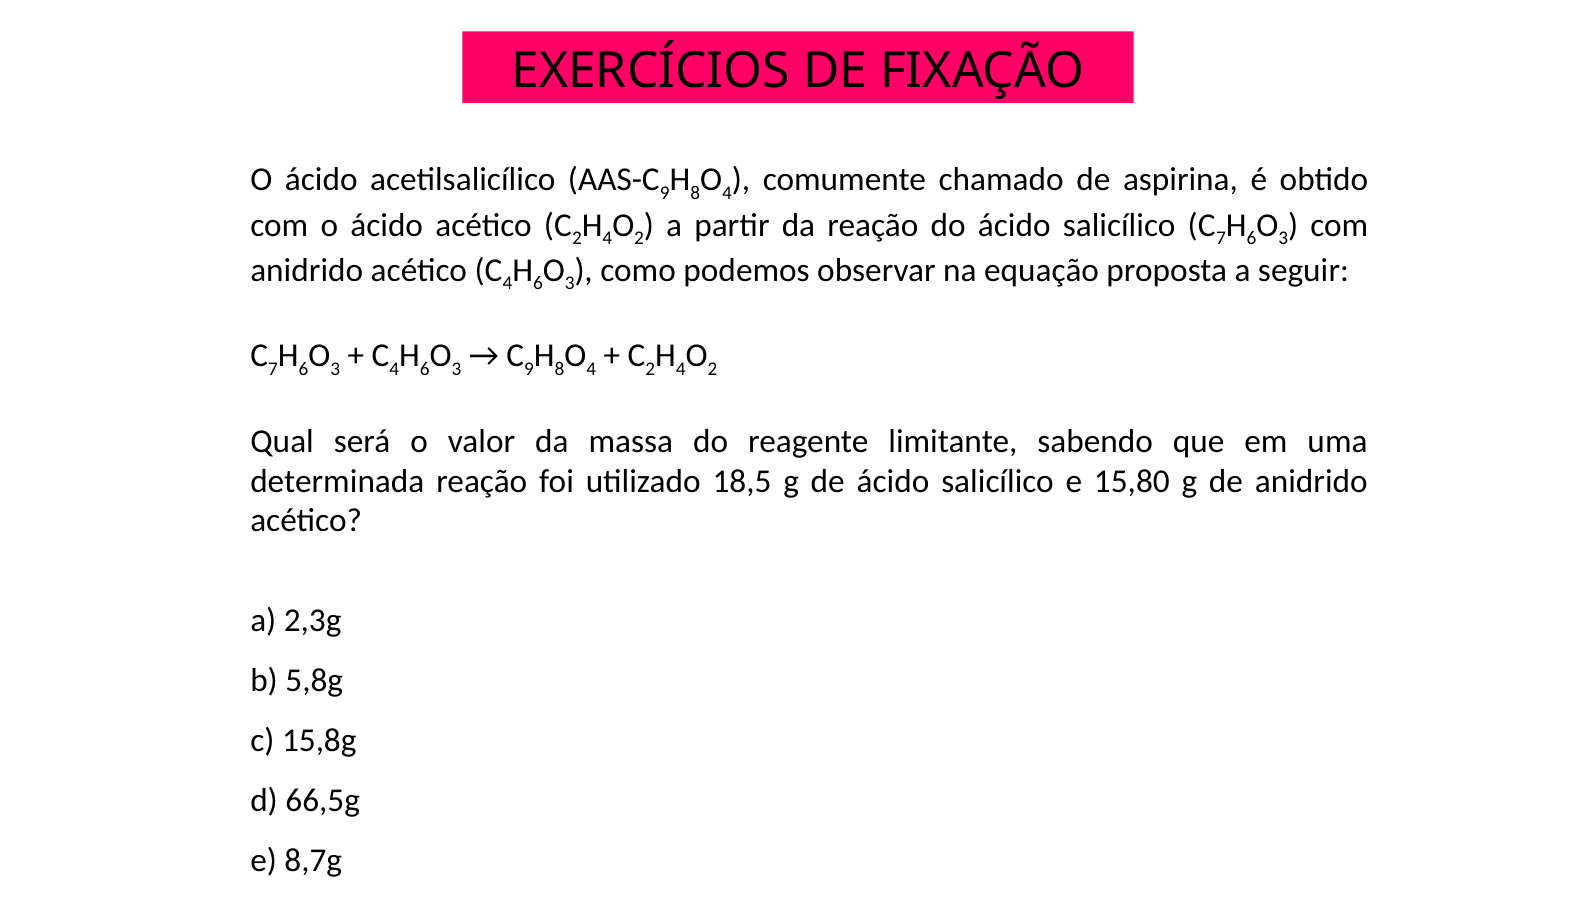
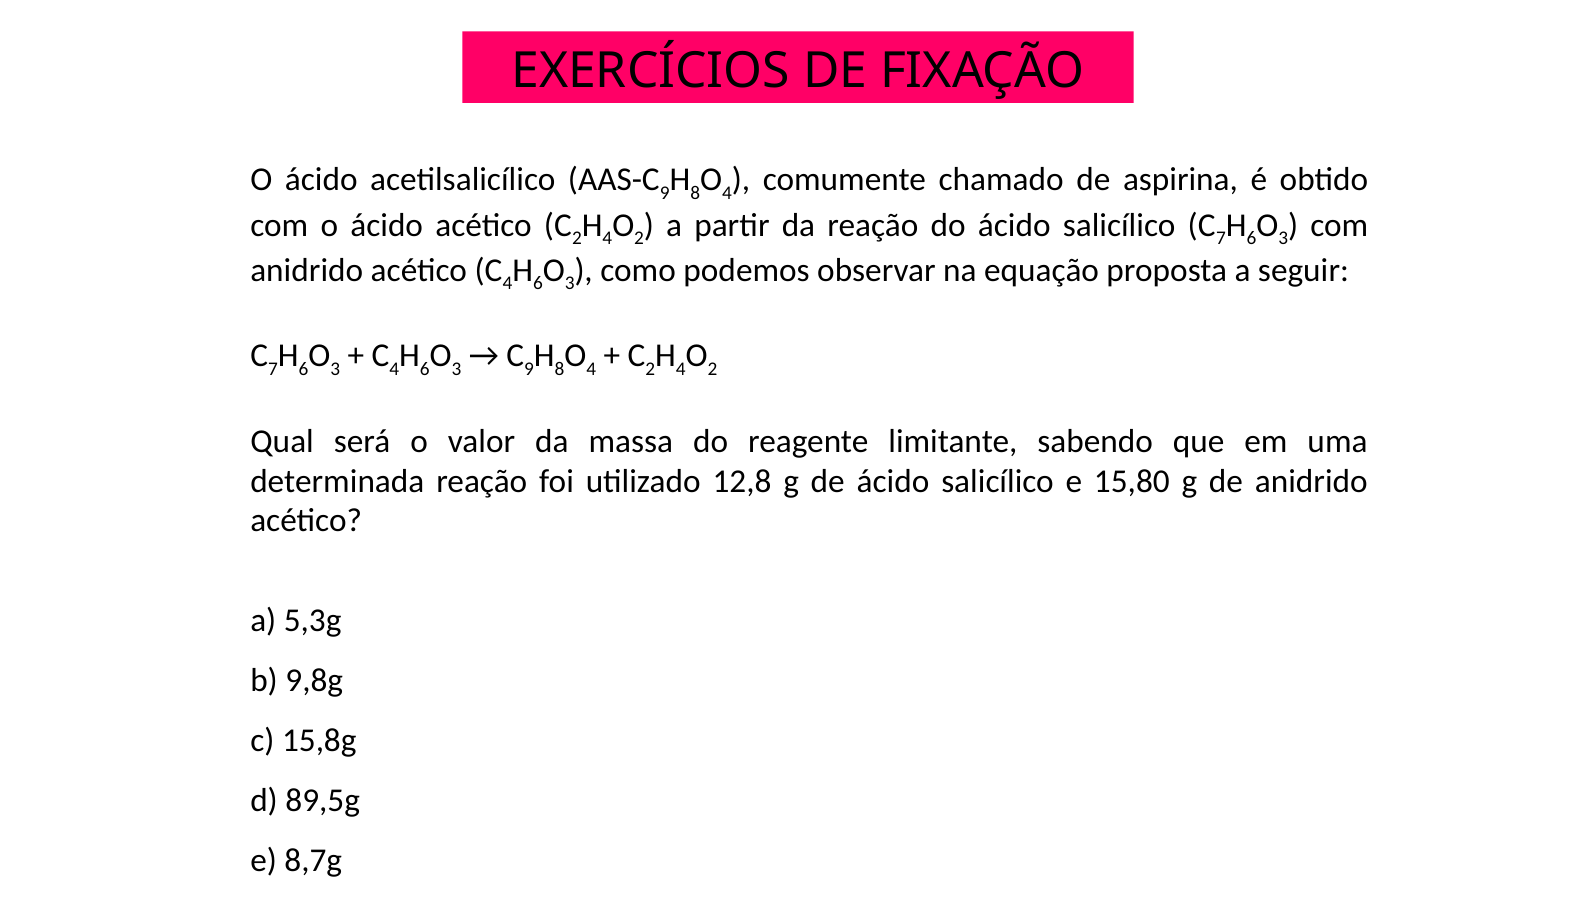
18,5: 18,5 -> 12,8 (742, 481)
2,3g: 2,3g -> 5,3g (313, 621)
5,8g: 5,8g -> 9,8g (314, 680)
66,5g: 66,5g -> 89,5g (323, 800)
